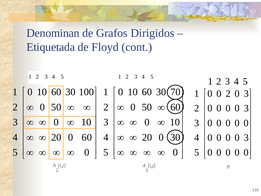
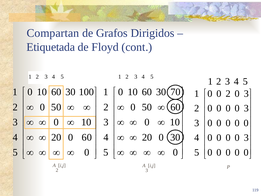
Denominan: Denominan -> Compartan (53, 33)
